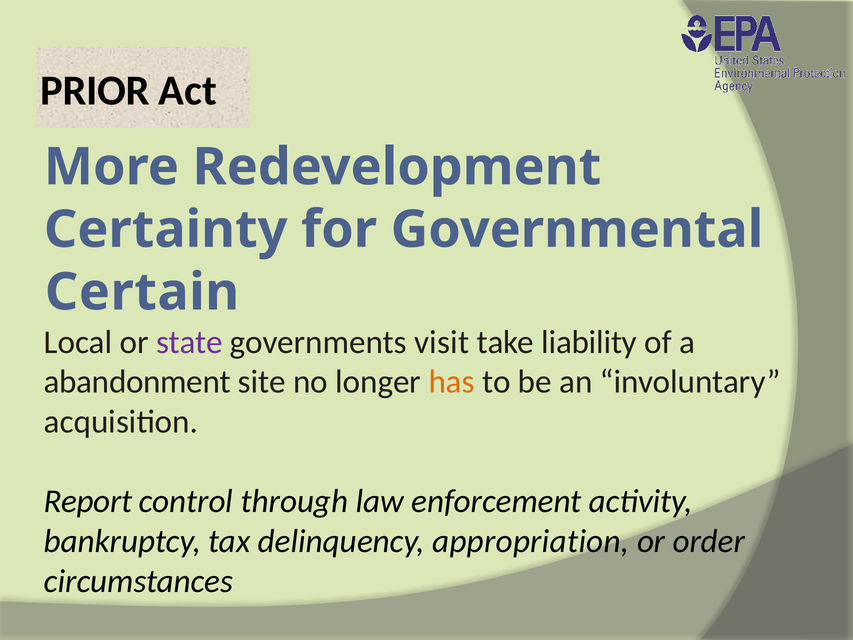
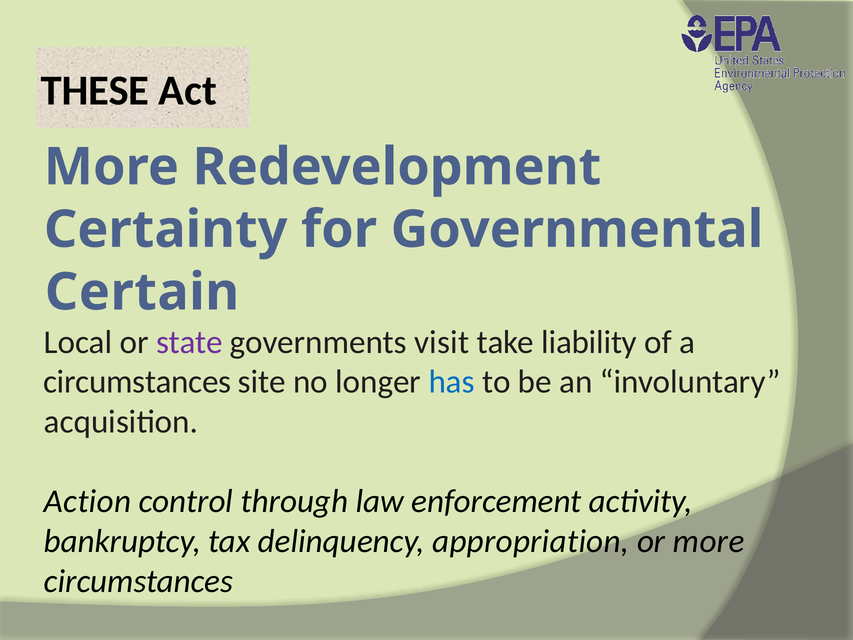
PRIOR: PRIOR -> THESE (95, 91)
abandonment: abandonment -> circumstances (137, 382)
has colour: orange -> blue (452, 382)
Report: Report -> Action (88, 501)
or order: order -> more (709, 541)
